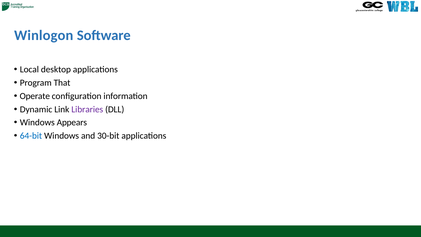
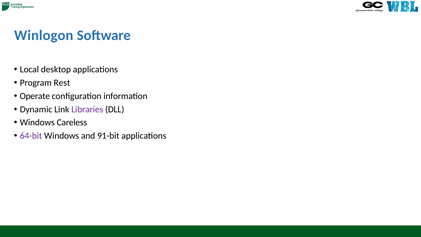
That: That -> Rest (62, 83)
Appears: Appears -> Careless (72, 122)
64-bit colour: blue -> purple (31, 136)
30-bit: 30-bit -> 91-bit (108, 136)
